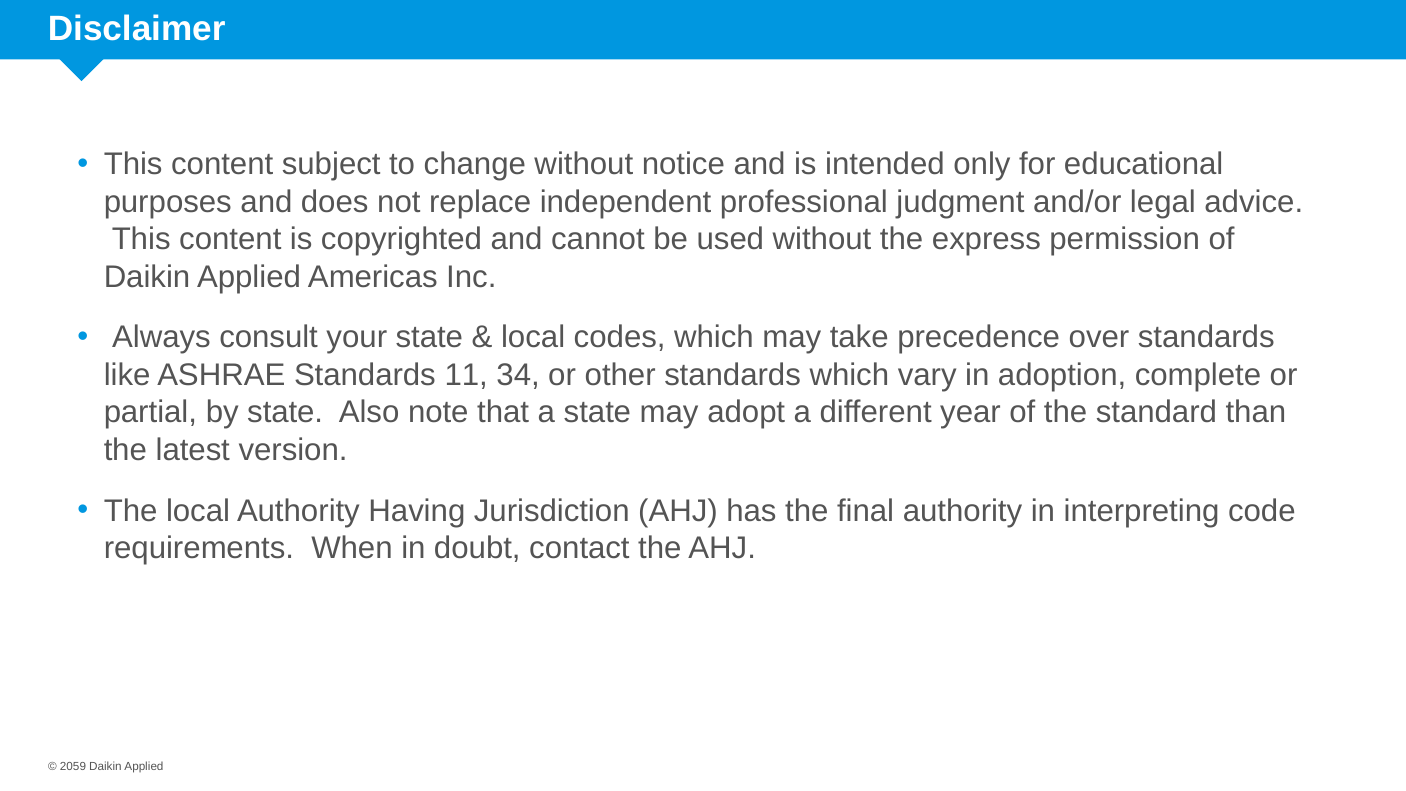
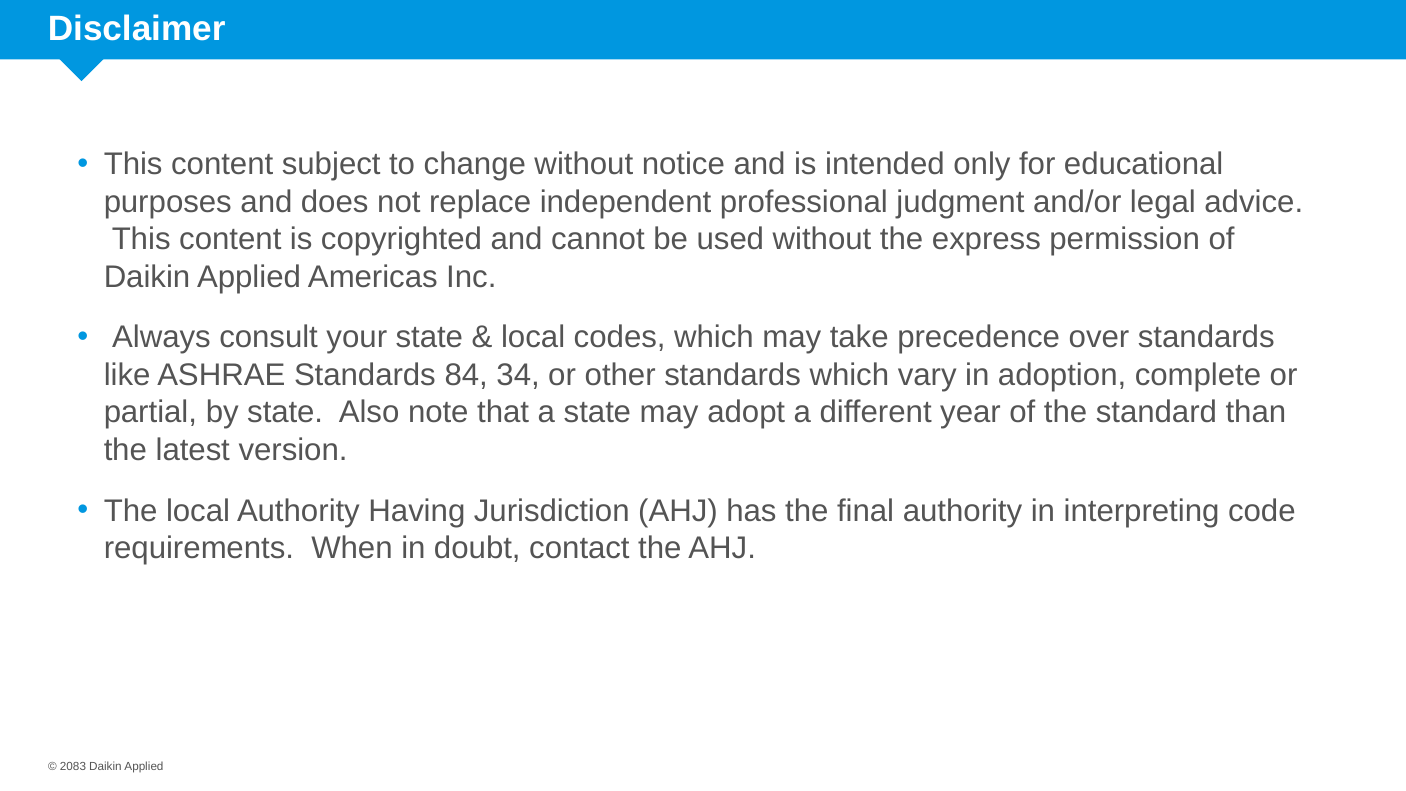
11: 11 -> 84 (466, 375)
2059: 2059 -> 2083 (73, 766)
